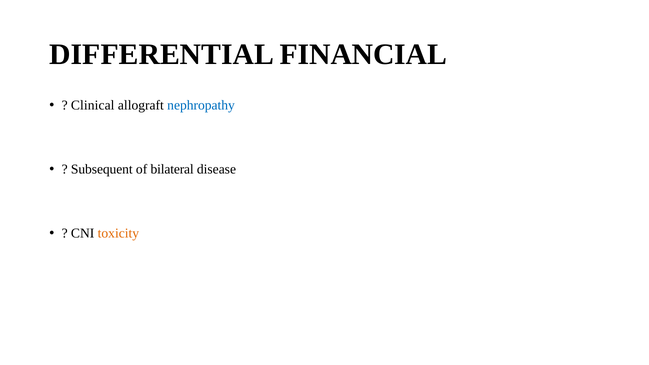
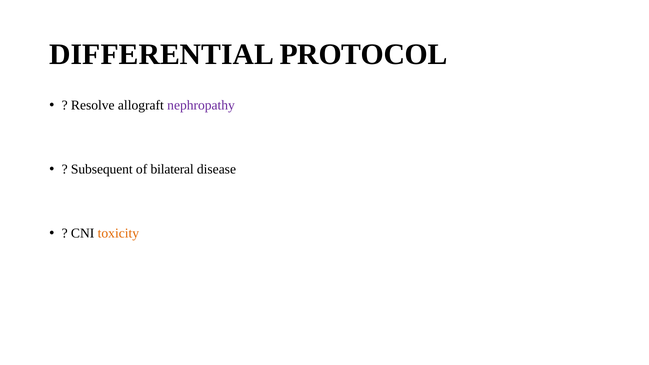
FINANCIAL: FINANCIAL -> PROTOCOL (363, 55)
Clinical: Clinical -> Resolve (93, 105)
nephropathy colour: blue -> purple (201, 105)
